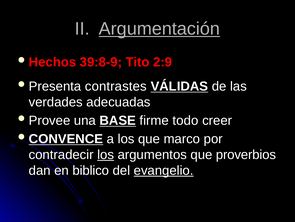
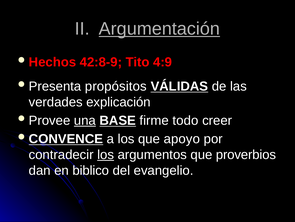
39:8-9: 39:8-9 -> 42:8-9 (101, 62)
2:9: 2:9 -> 4:9 (163, 62)
contrastes: contrastes -> propósitos (116, 86)
adecuadas: adecuadas -> explicación (118, 102)
una underline: none -> present (85, 120)
marco: marco -> apoyo (182, 138)
evangelio underline: present -> none (164, 170)
